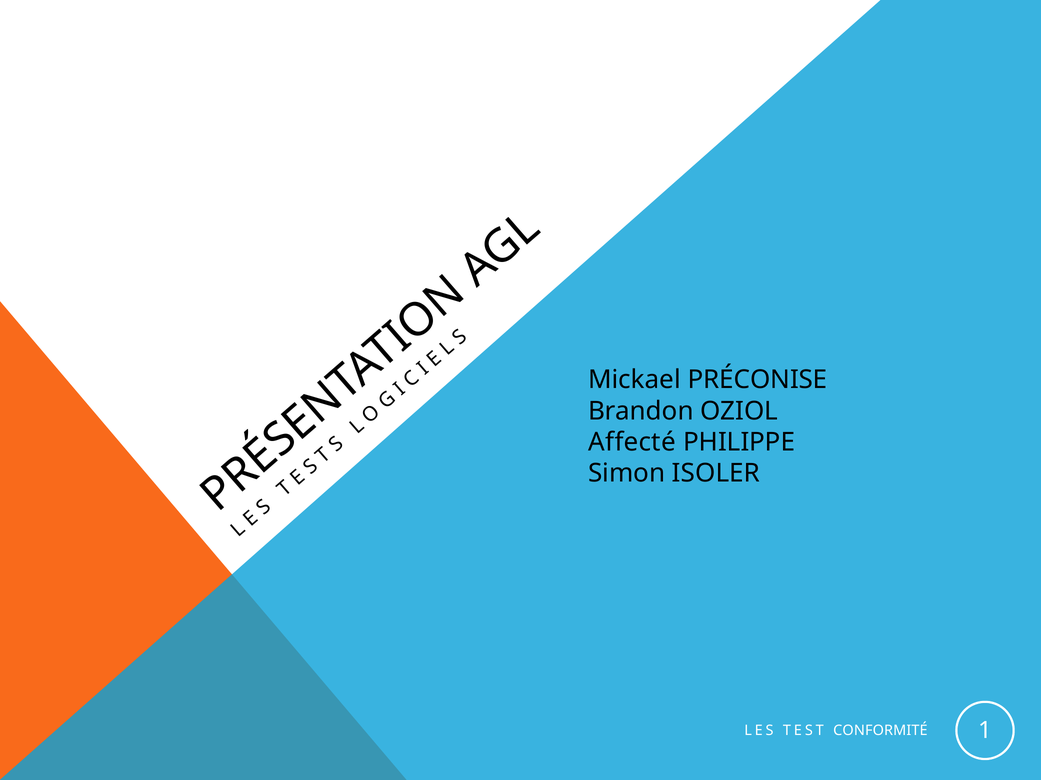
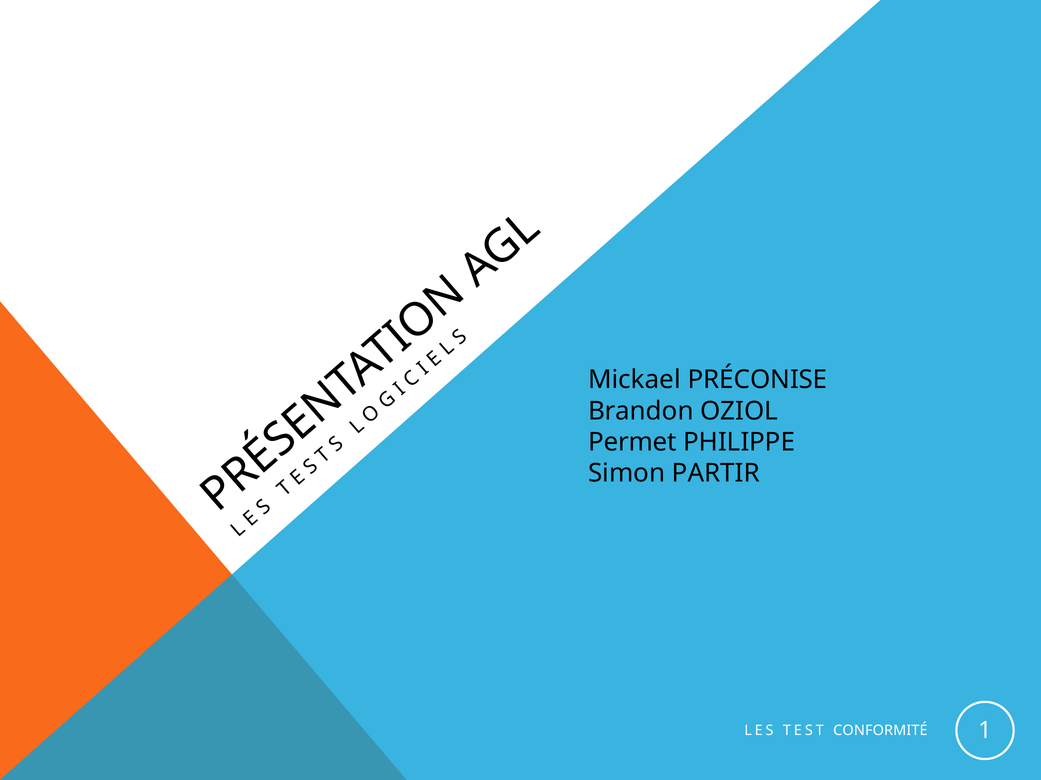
Affecté: Affecté -> Permet (632, 443)
ISOLER: ISOLER -> PARTIR (716, 474)
